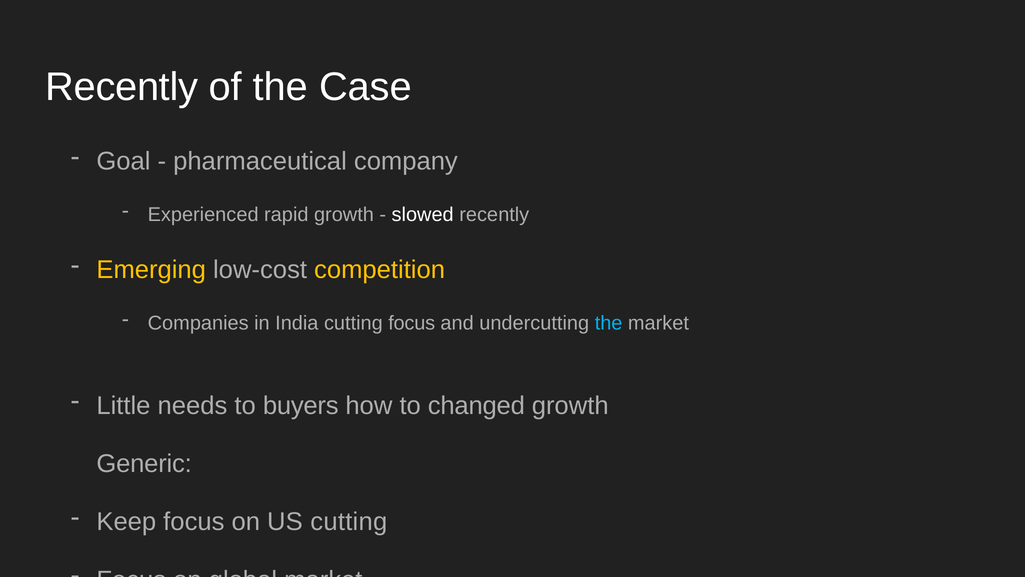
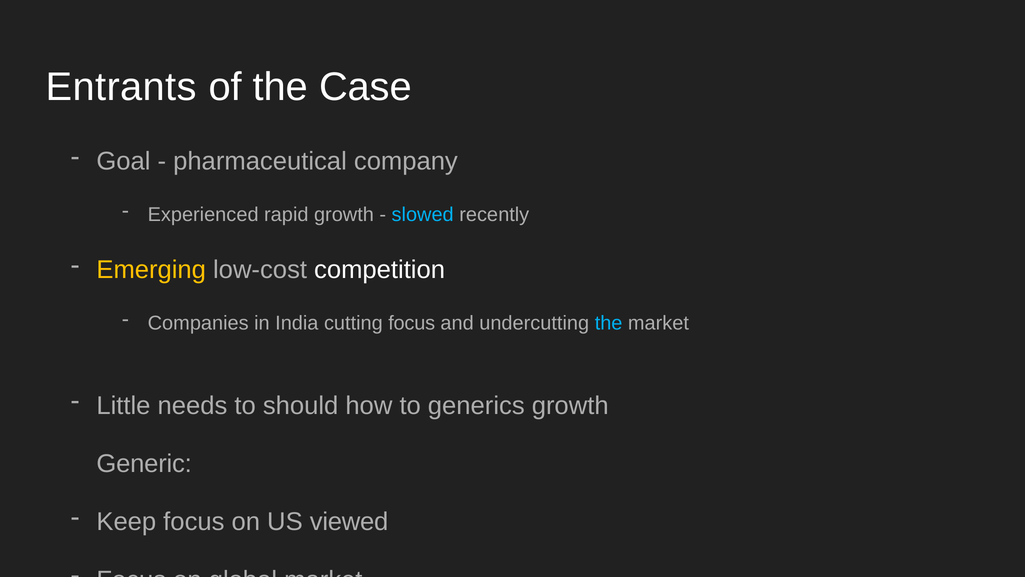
Recently: Recently -> Entrants (121, 87)
slowed colour: white -> light blue (423, 214)
competition colour: yellow -> white (380, 270)
buyers: buyers -> should (301, 405)
changed: changed -> generics (476, 405)
US cutting: cutting -> viewed (349, 522)
